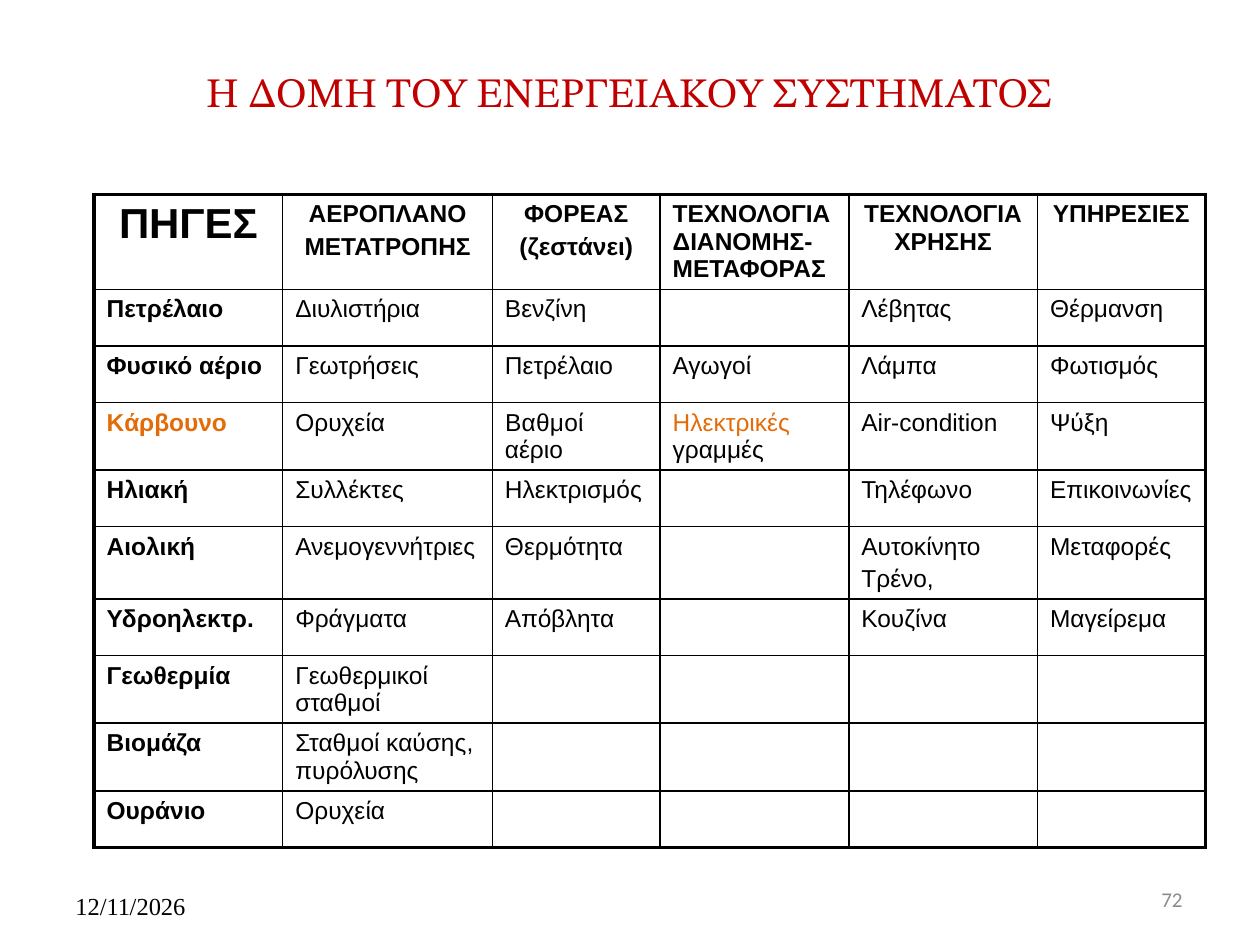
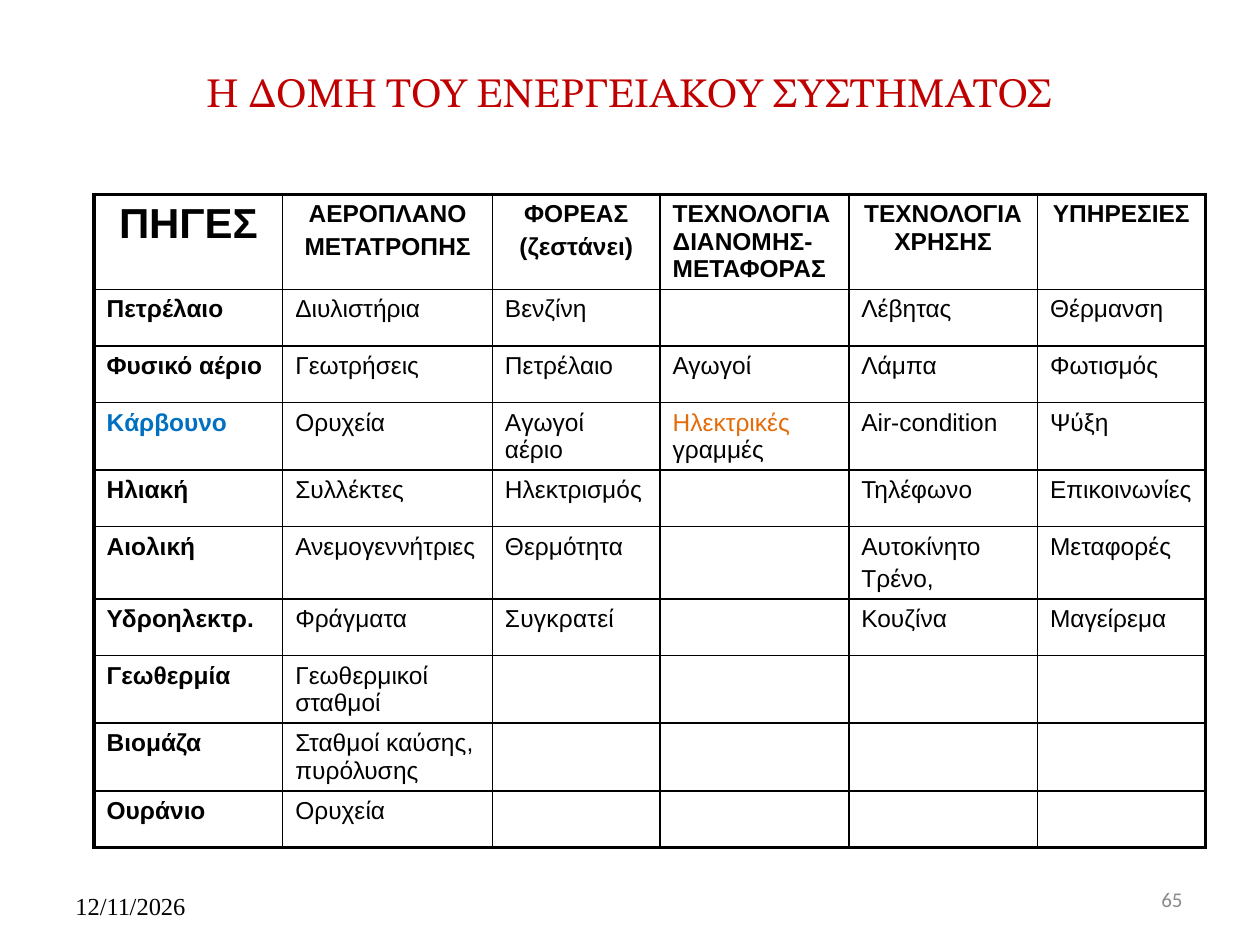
Κάρβουνο colour: orange -> blue (167, 423)
Ορυχεία Βαθμοί: Βαθμοί -> Αγωγοί (544, 423)
Απόβλητα: Απόβλητα -> Συγκρατεί (559, 620)
72: 72 -> 65 (1172, 901)
